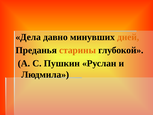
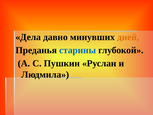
старины colour: orange -> blue (78, 50)
